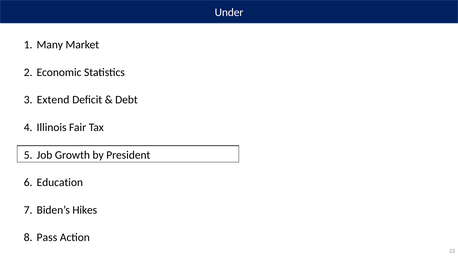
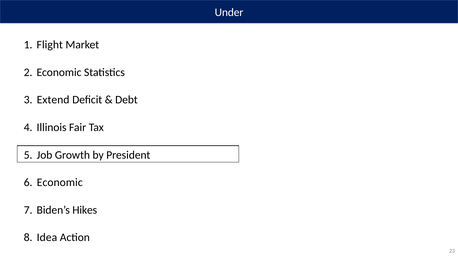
Many: Many -> Flight (50, 45)
Education: Education -> Economic (60, 182)
Pass: Pass -> Idea (47, 237)
